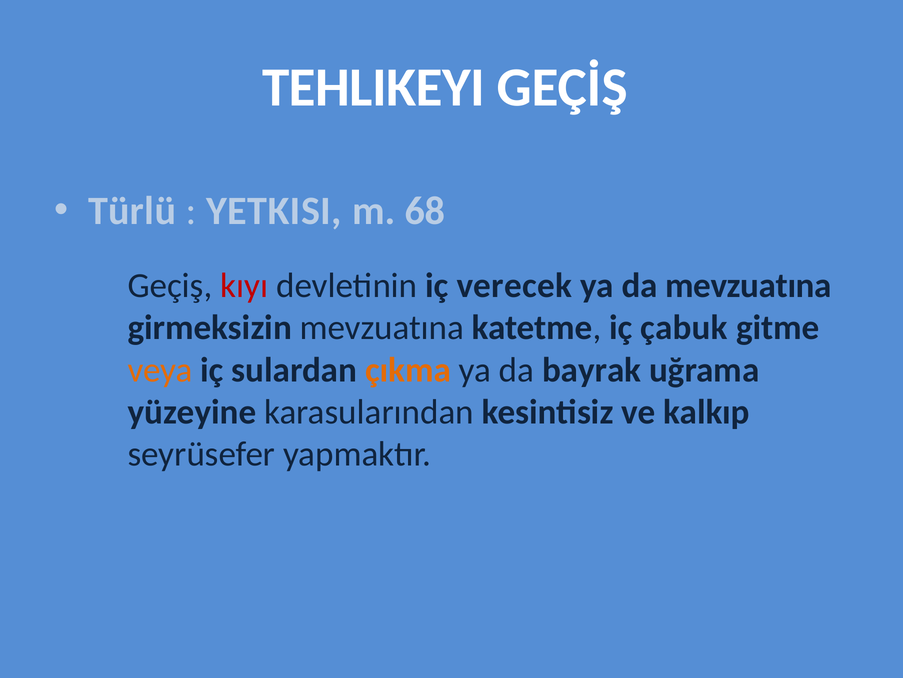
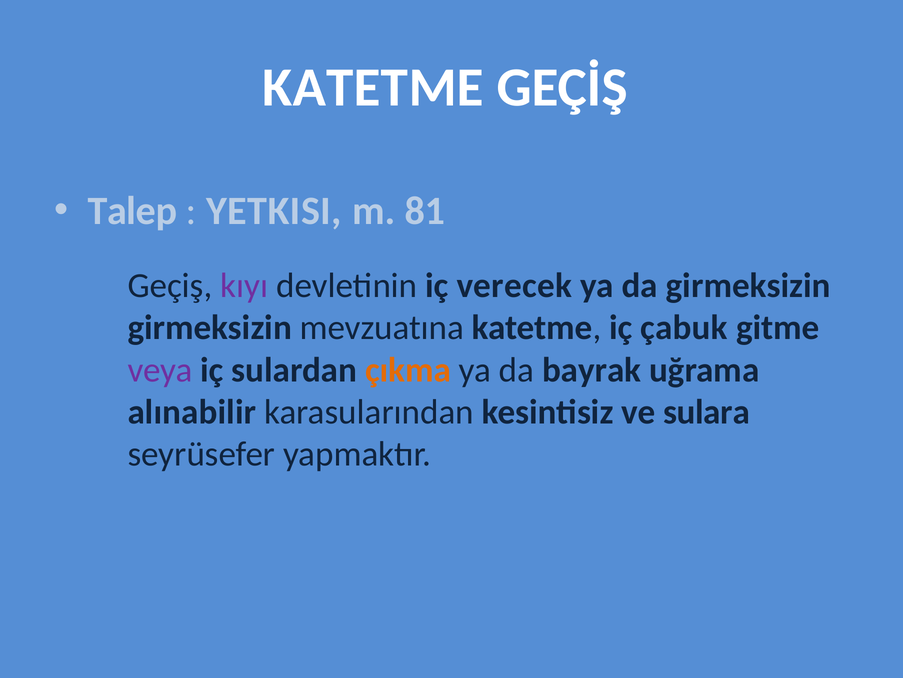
TEHLIKEYI: TEHLIKEYI -> KATETME (373, 87)
Türlü: Türlü -> Talep (132, 211)
68: 68 -> 81 (425, 211)
kıyı colour: red -> purple (244, 285)
da mevzuatına: mevzuatına -> girmeksizin (748, 285)
veya colour: orange -> purple (160, 370)
yüzeyine: yüzeyine -> alınabilir (192, 412)
kalkıp: kalkıp -> sulara (706, 412)
